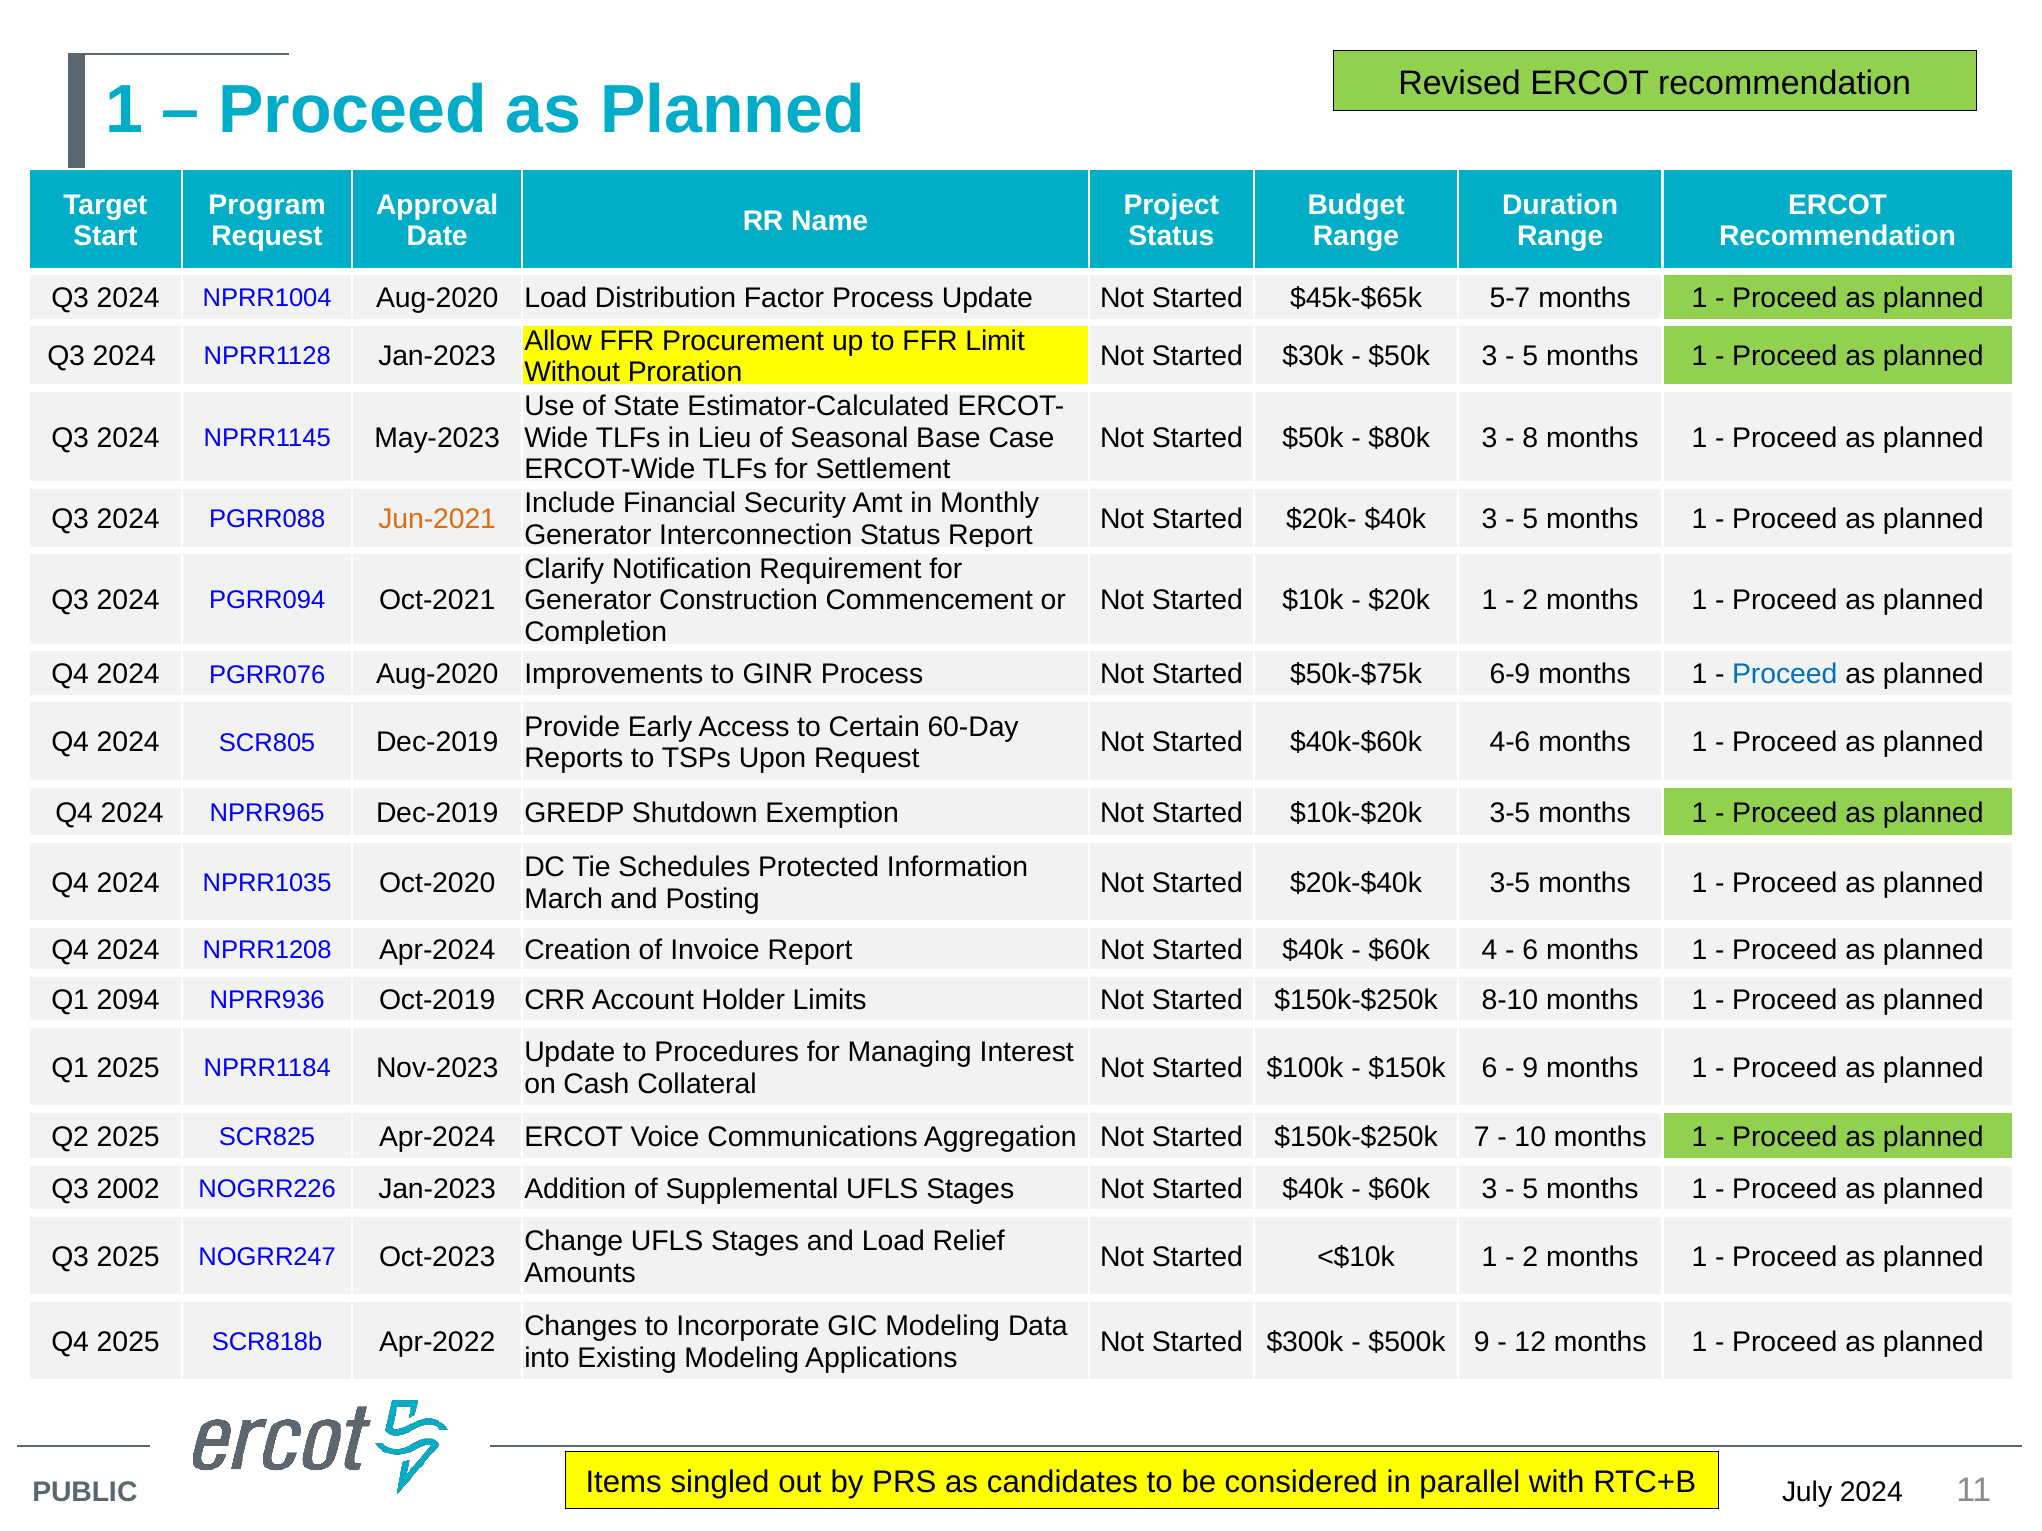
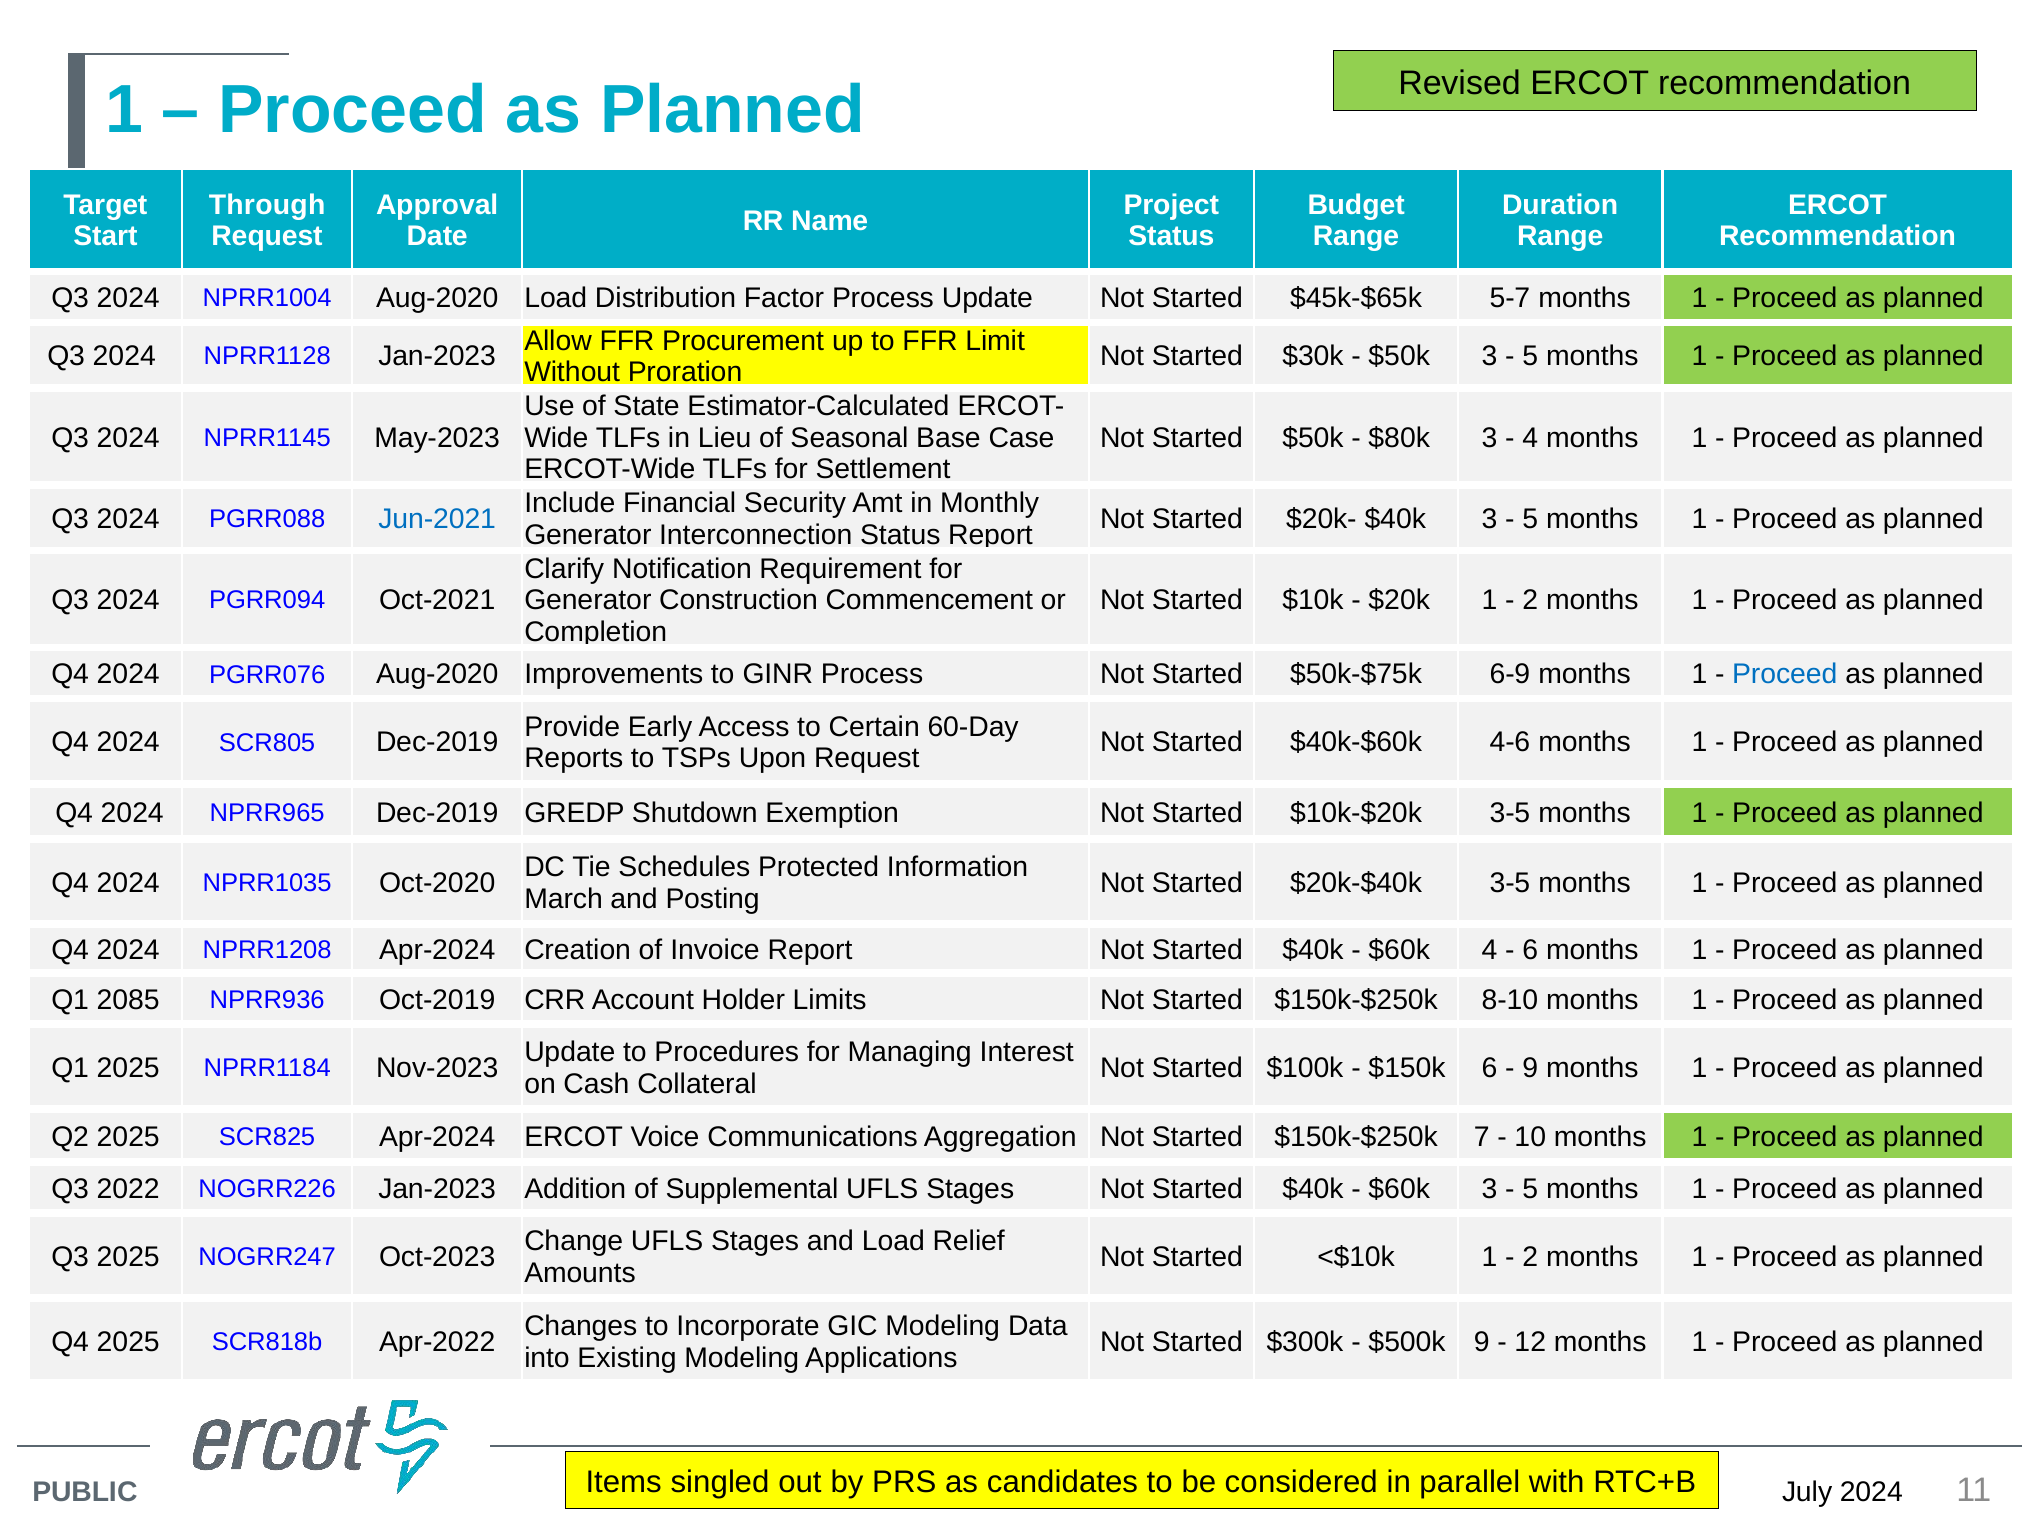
Program: Program -> Through (267, 205)
8: 8 -> 4 (1530, 438)
Jun-2021 colour: orange -> blue (437, 519)
2094: 2094 -> 2085 (128, 1000)
2002: 2002 -> 2022 (128, 1189)
